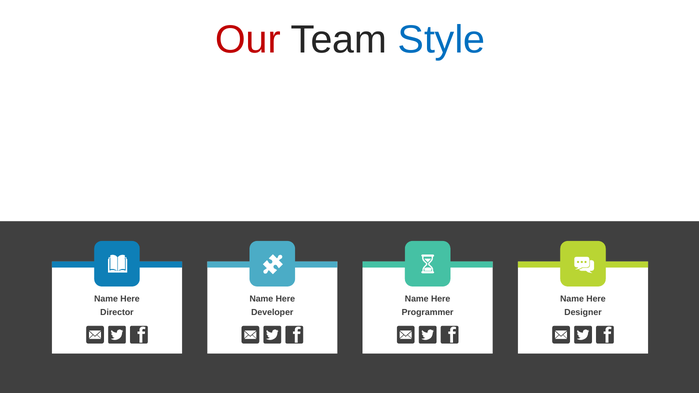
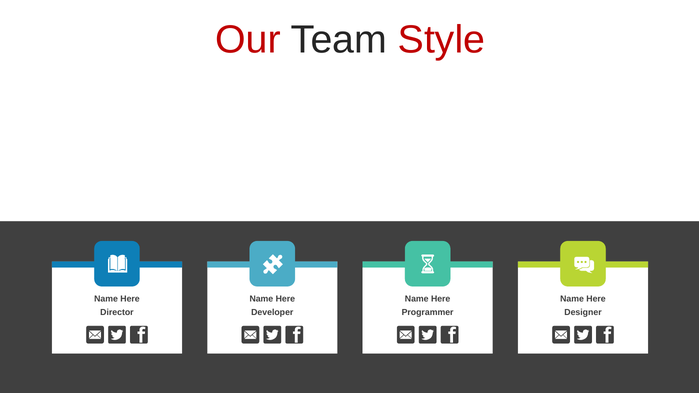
Style colour: blue -> red (442, 40)
